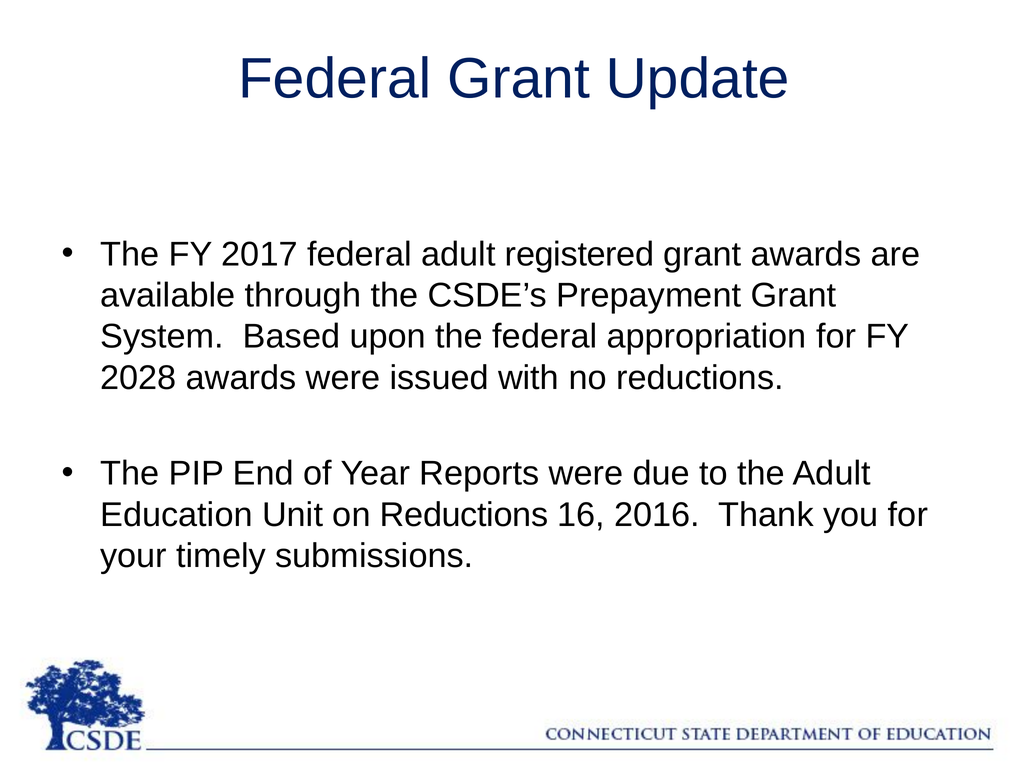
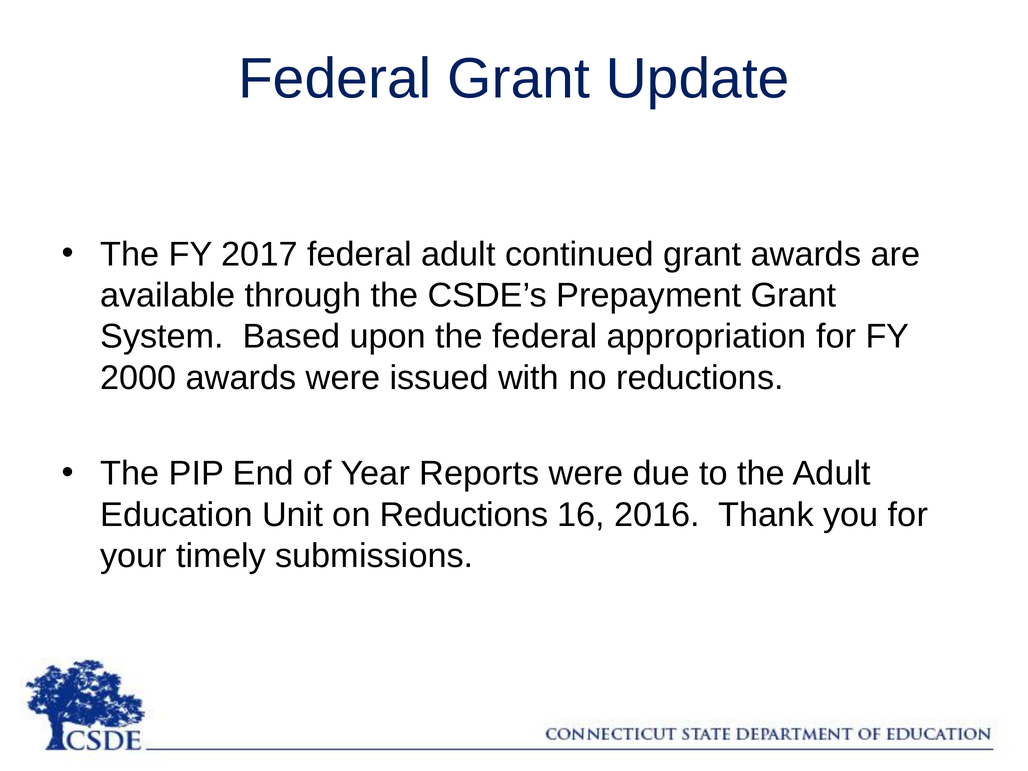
registered: registered -> continued (579, 254)
2028: 2028 -> 2000 (138, 378)
